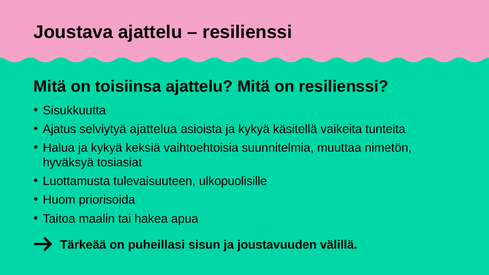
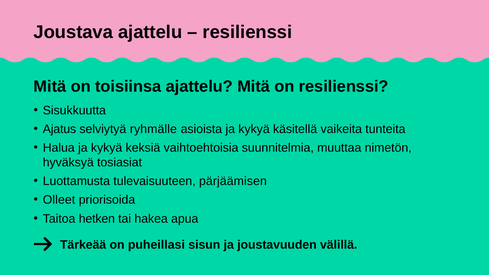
ajattelua: ajattelua -> ryhmälle (153, 129)
ulkopuolisille: ulkopuolisille -> pärjäämisen (233, 181)
Huom: Huom -> Olleet (59, 200)
maalin: maalin -> hetken (97, 219)
